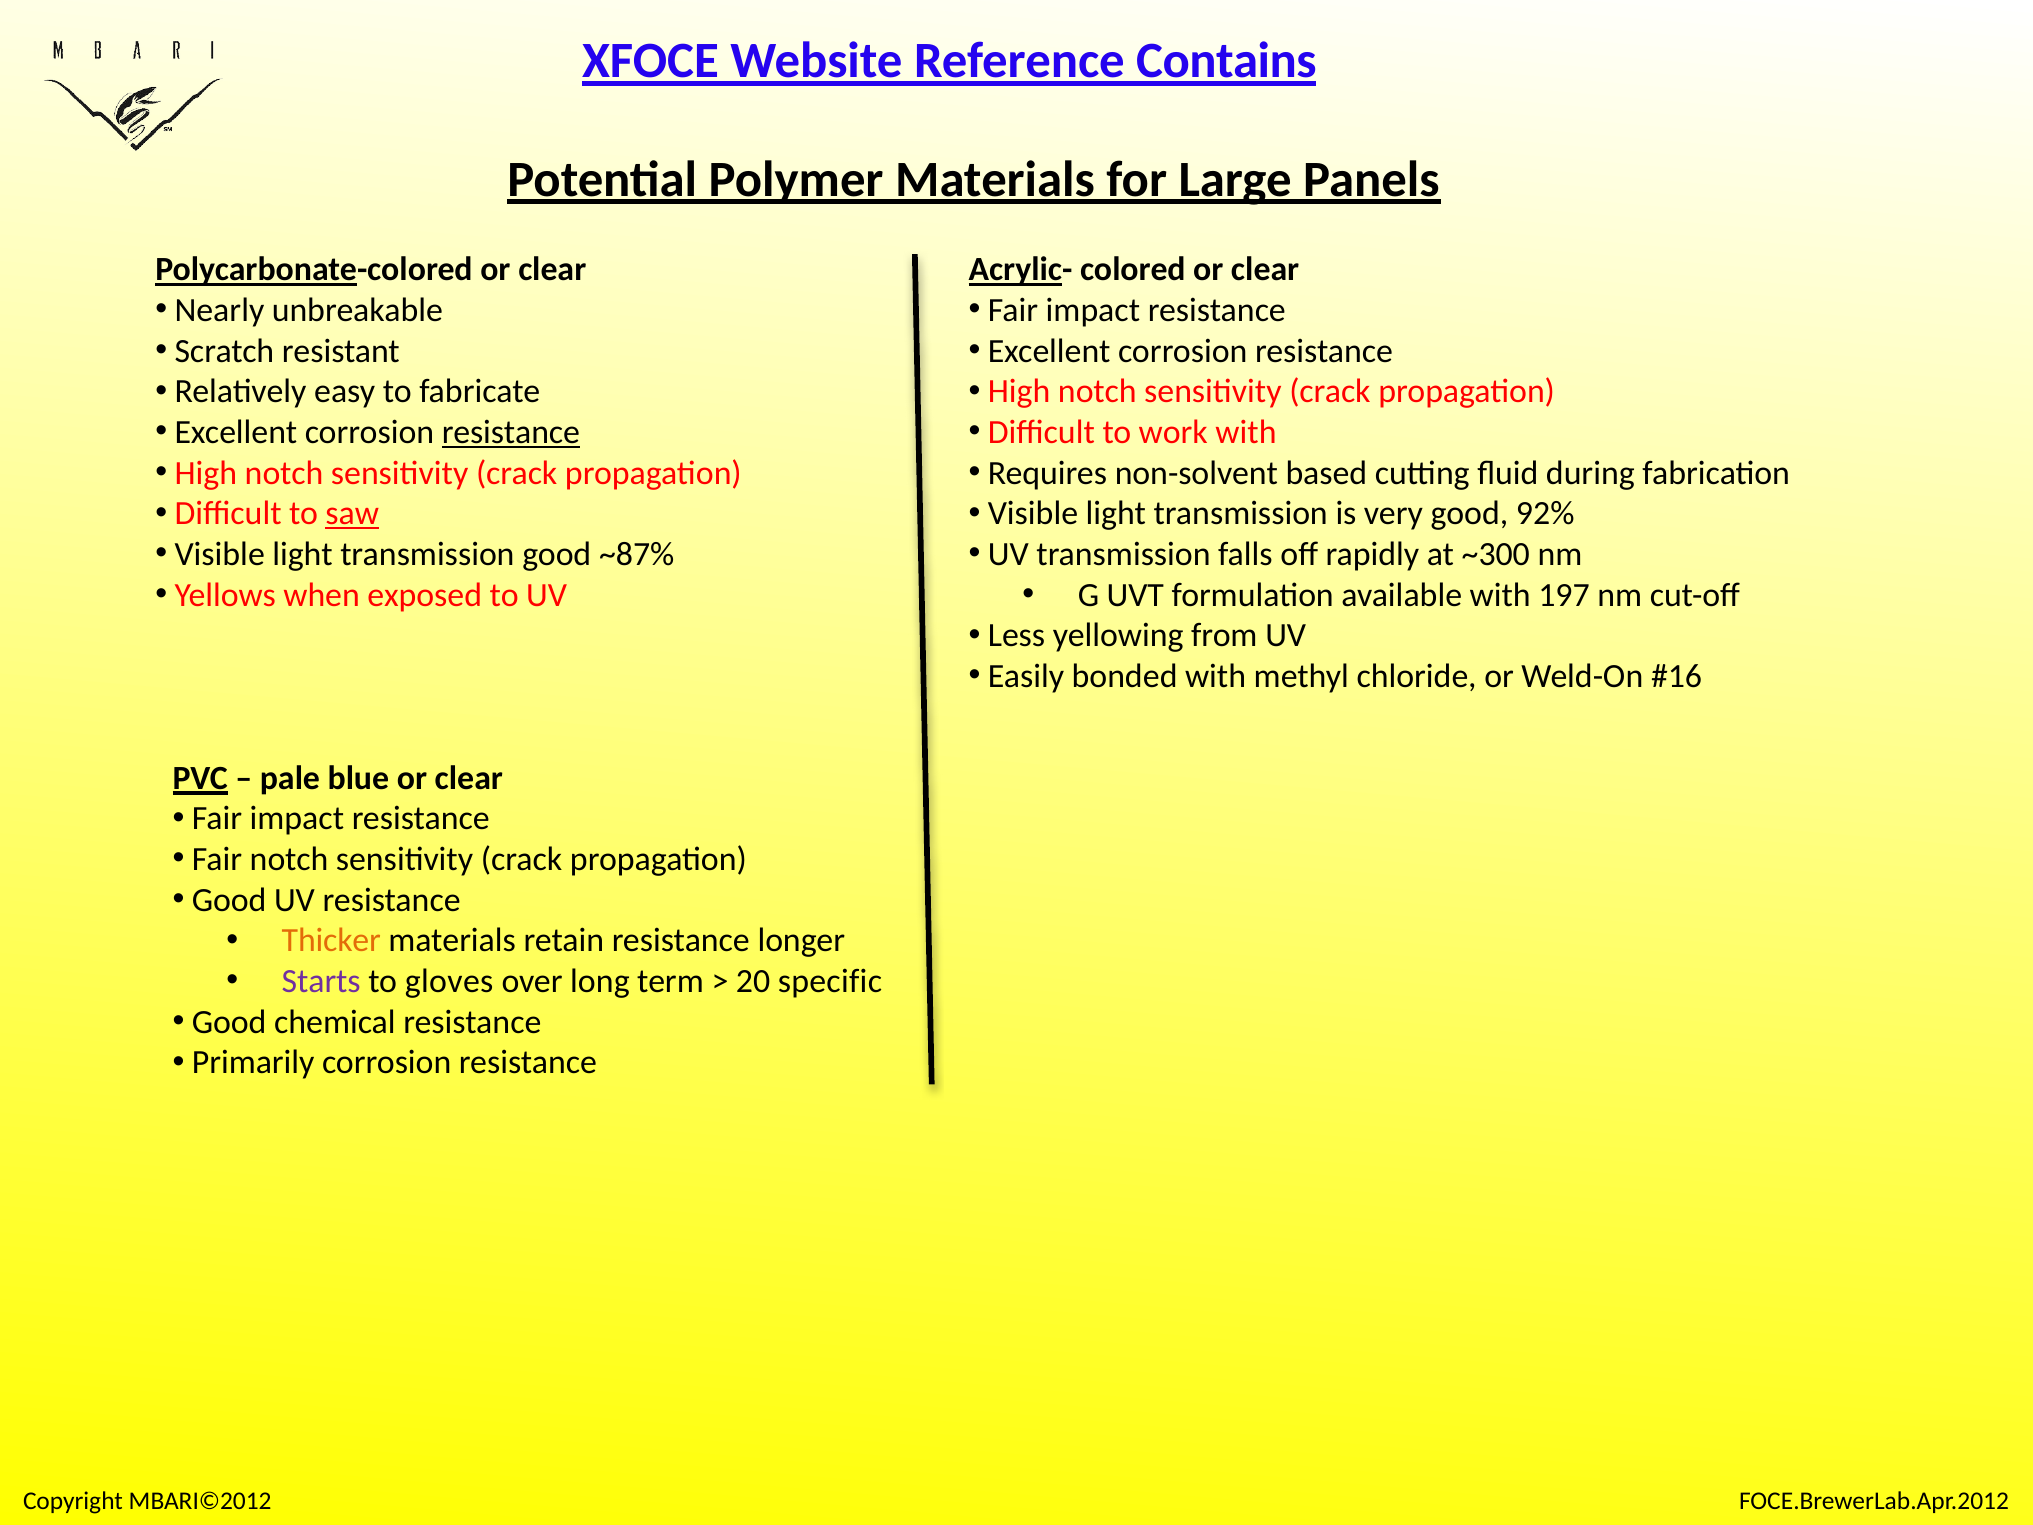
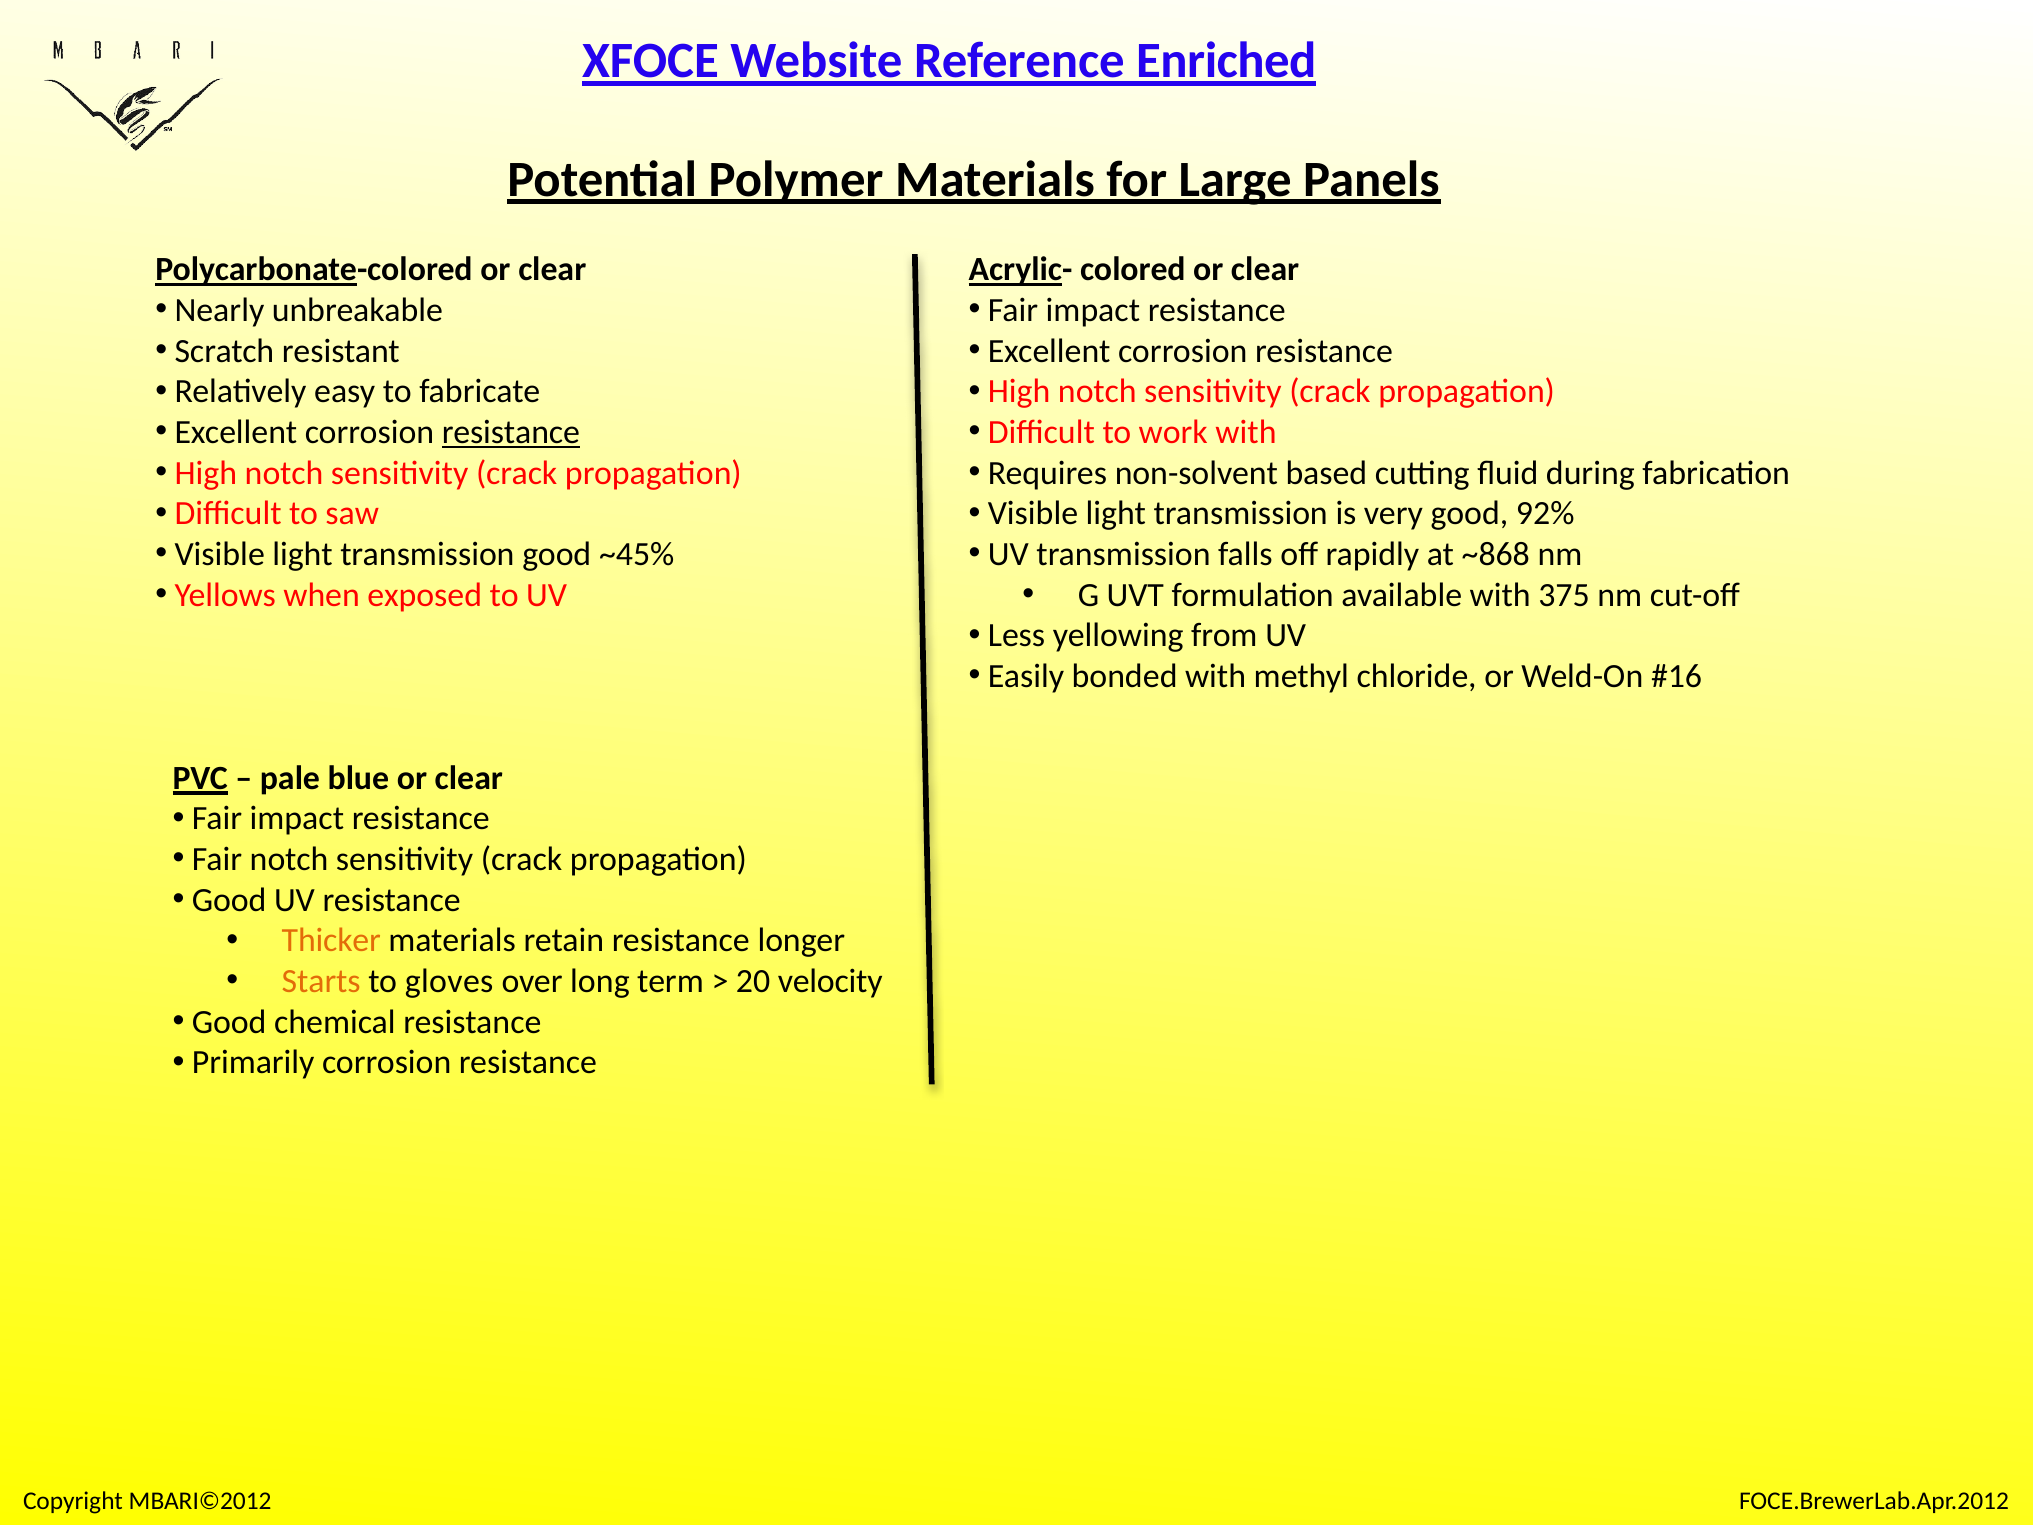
Contains: Contains -> Enriched (1226, 61)
saw underline: present -> none (352, 514)
~87%: ~87% -> ~45% (637, 554)
~300: ~300 -> ~868 (1496, 554)
197: 197 -> 375 (1564, 595)
Starts colour: purple -> orange (321, 981)
specific: specific -> velocity (830, 981)
